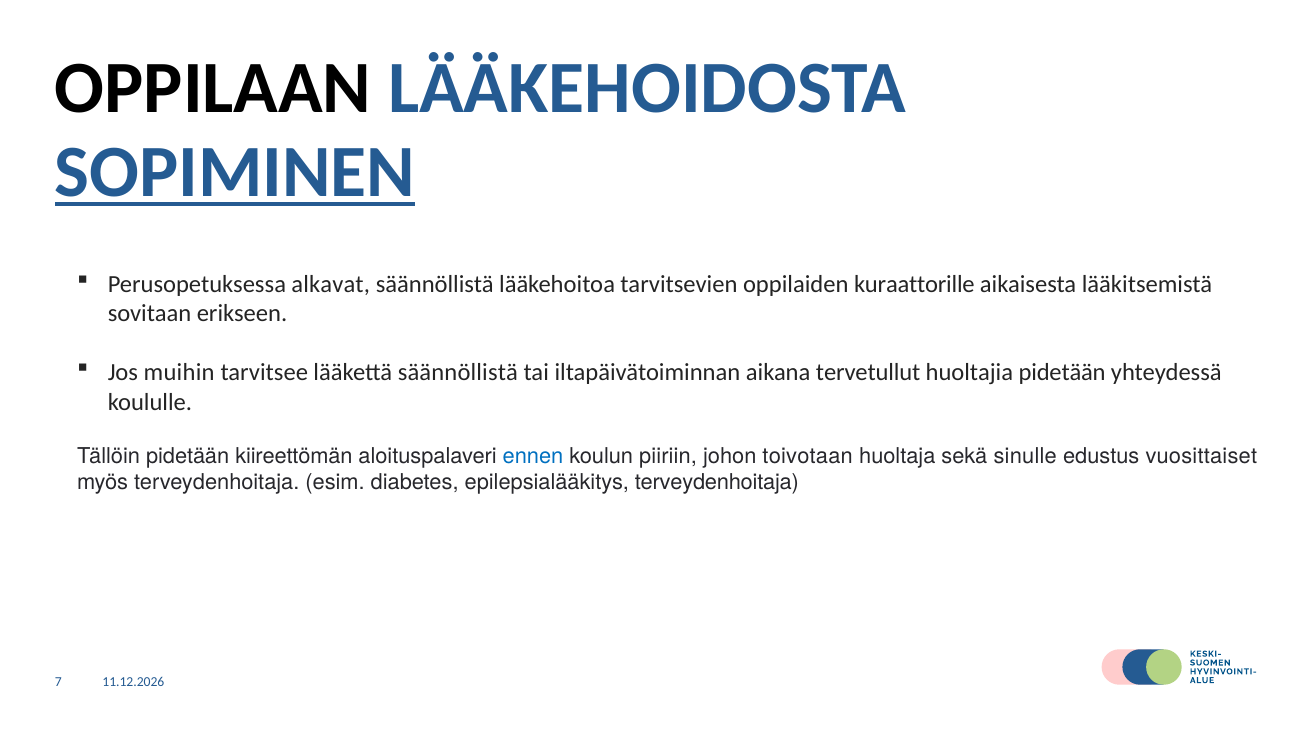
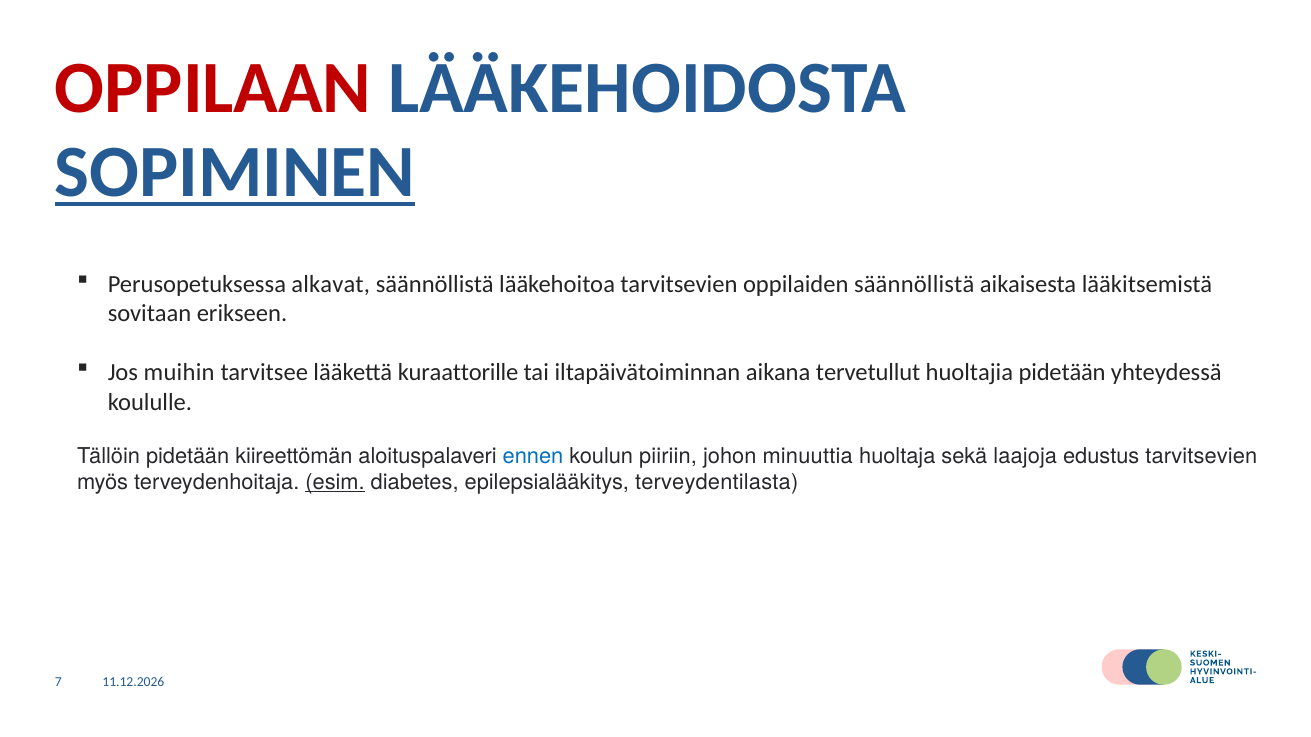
OPPILAAN colour: black -> red (213, 88)
oppilaiden kuraattorille: kuraattorille -> säännöllistä (914, 284)
lääkettä säännöllistä: säännöllistä -> kuraattorille (458, 373)
toivotaan: toivotaan -> minuuttia (808, 456)
sinulle: sinulle -> laajoja (1025, 456)
edustus vuosittaiset: vuosittaiset -> tarvitsevien (1201, 456)
esim underline: none -> present (335, 482)
epilepsialääkitys terveydenhoitaja: terveydenhoitaja -> terveydentilasta (717, 482)
